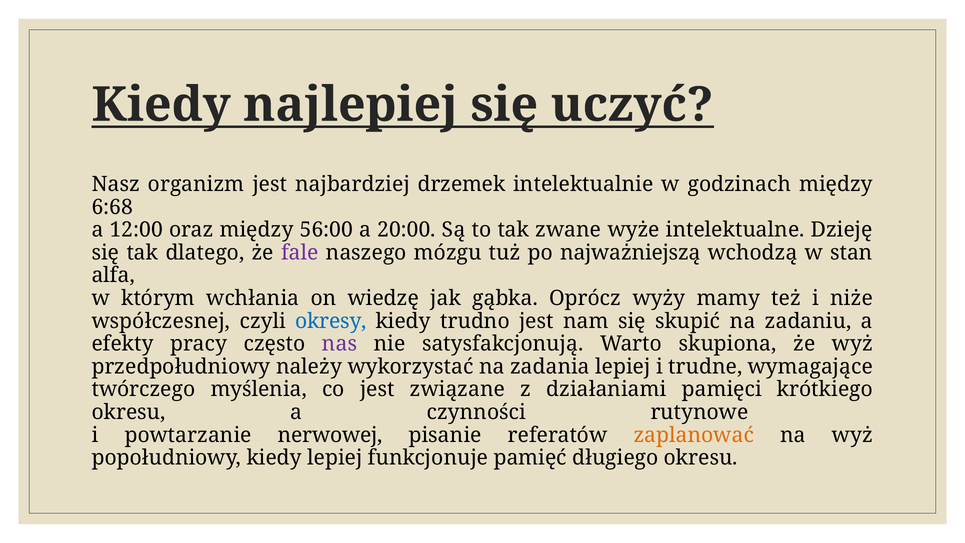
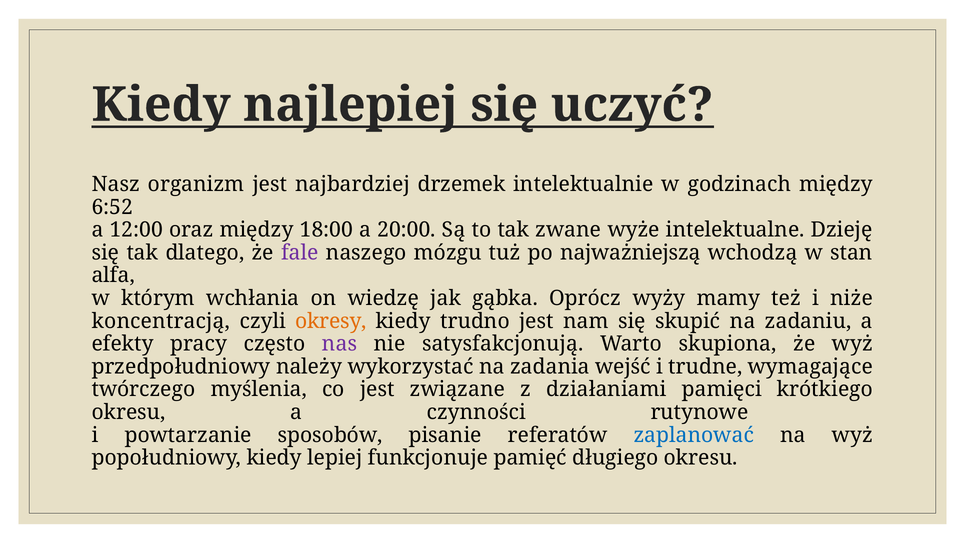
6:68: 6:68 -> 6:52 (112, 207)
56:00: 56:00 -> 18:00 (326, 230)
współczesnej: współczesnej -> koncentracją (161, 321)
okresy colour: blue -> orange (331, 321)
zadania lepiej: lepiej -> wejść (623, 367)
nerwowej: nerwowej -> sposobów (330, 435)
zaplanować colour: orange -> blue (694, 435)
